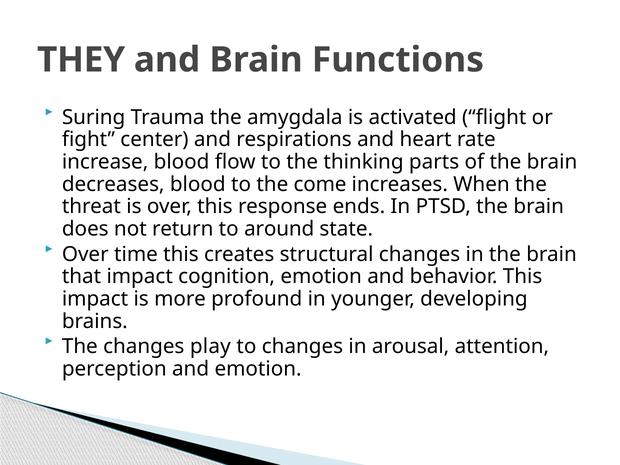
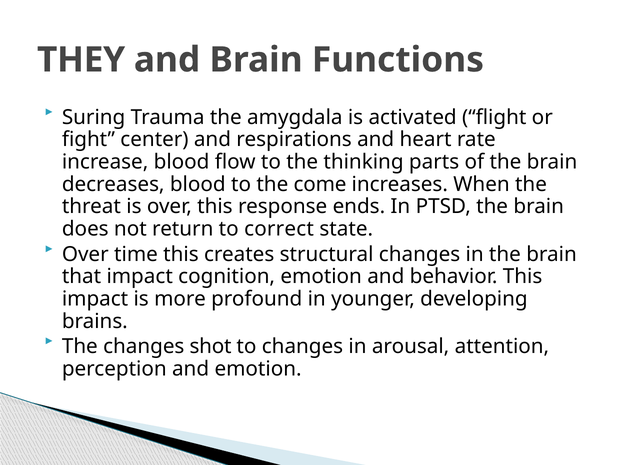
around: around -> correct (279, 229)
play: play -> shot (211, 347)
